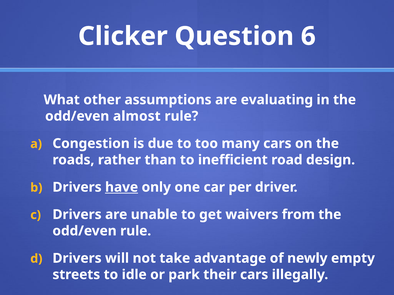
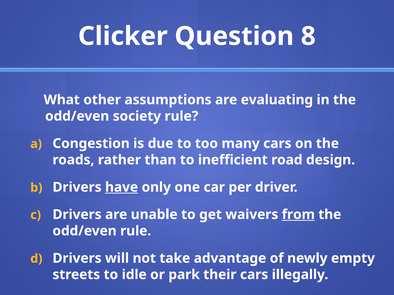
6: 6 -> 8 (308, 36)
almost: almost -> society (137, 116)
from underline: none -> present (298, 215)
